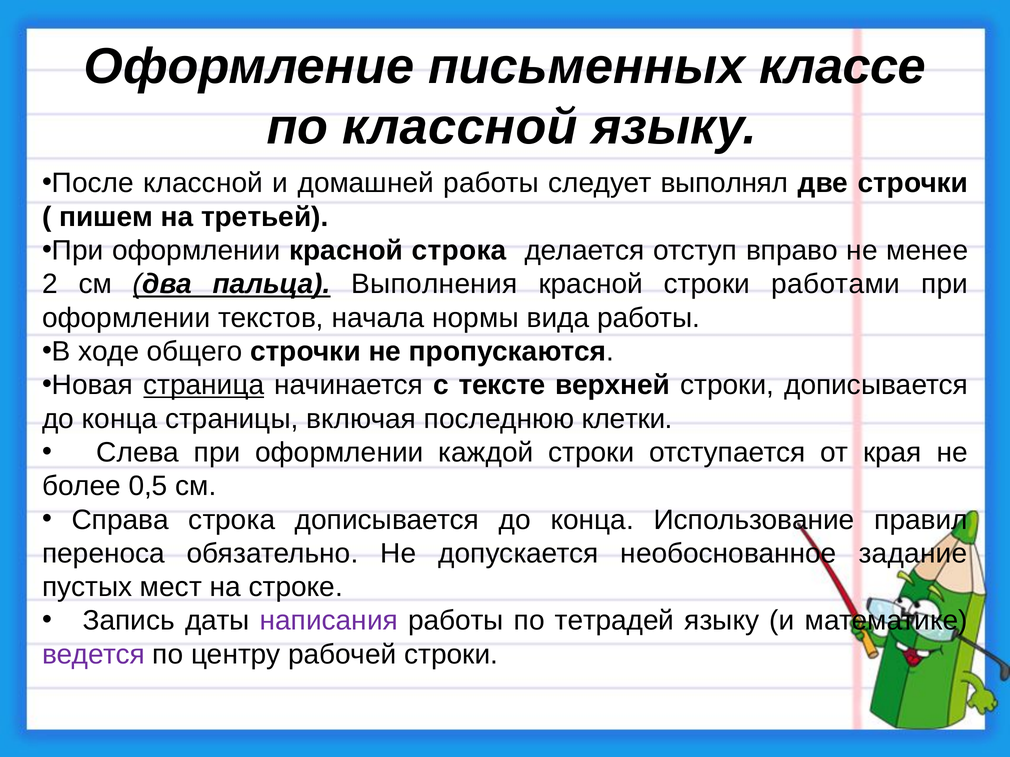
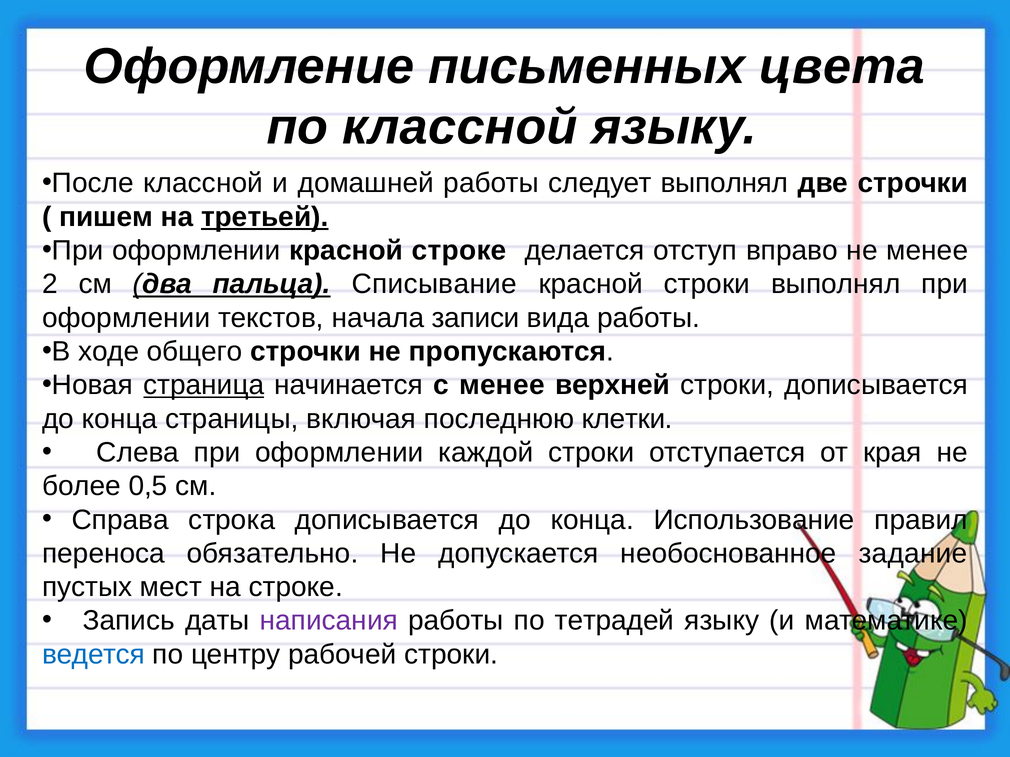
классе: классе -> цвета (842, 67)
третьей underline: none -> present (265, 217)
красной строка: строка -> строке (459, 251)
Выполнения: Выполнения -> Списывание (434, 284)
строки работами: работами -> выполнял (836, 284)
нормы: нормы -> записи (476, 318)
с тексте: тексте -> менее (502, 385)
ведется colour: purple -> blue (93, 655)
